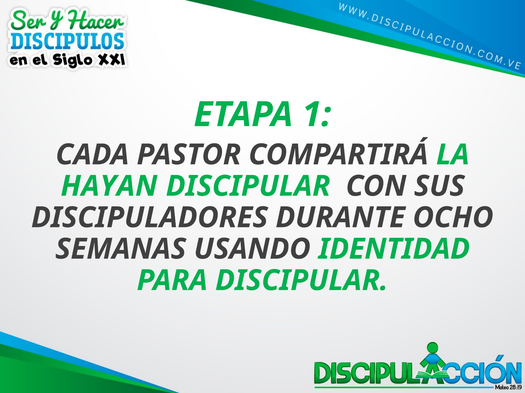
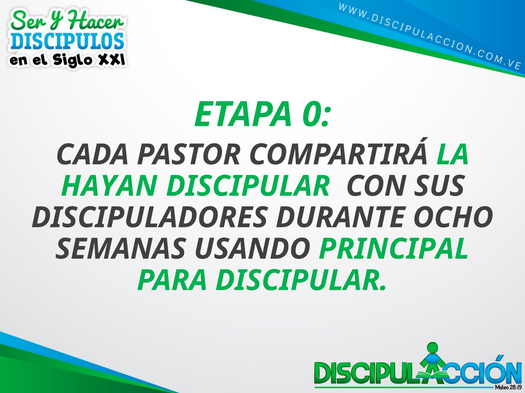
1: 1 -> 0 (317, 115)
IDENTIDAD: IDENTIDAD -> PRINCIPAL (394, 249)
